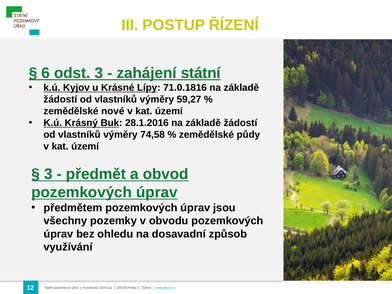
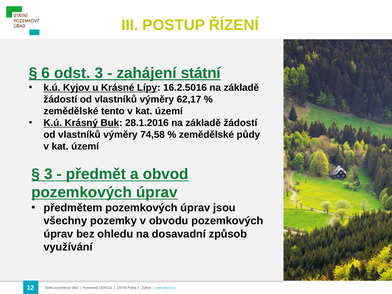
71.0.1816: 71.0.1816 -> 16.2.5016 (185, 88)
59,27: 59,27 -> 62,17 (189, 99)
nové: nové -> tento (113, 111)
